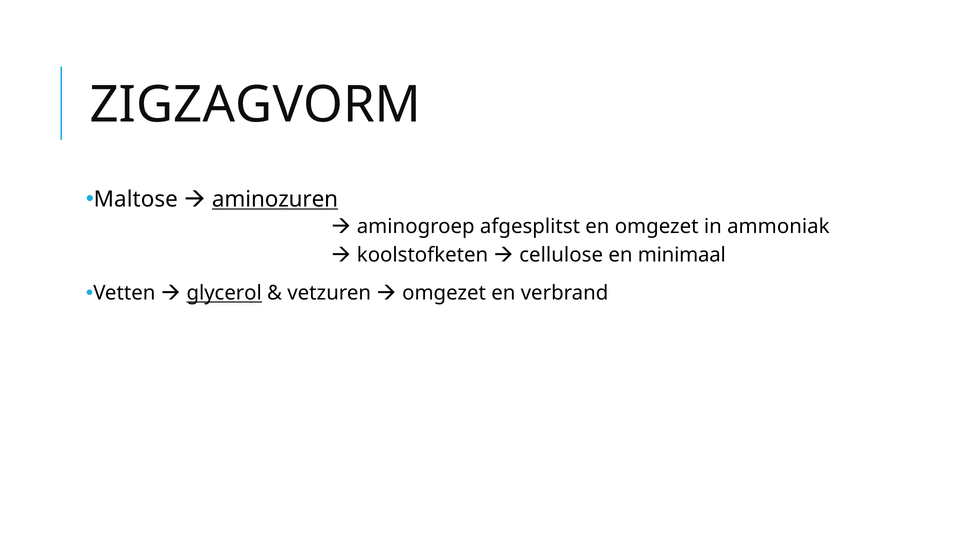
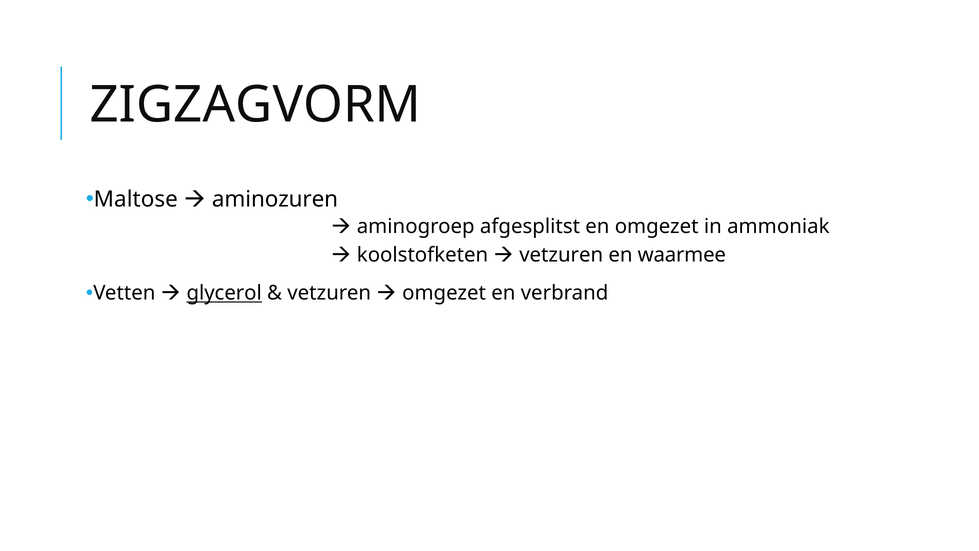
aminozuren underline: present -> none (275, 199)
cellulose: cellulose -> vetzuren (561, 255)
minimaal: minimaal -> waarmee (682, 255)
